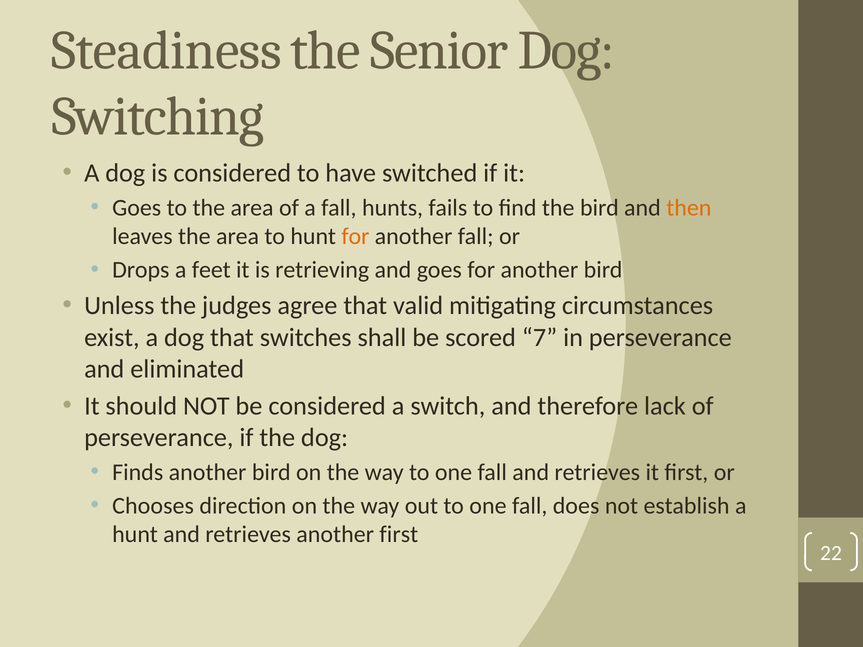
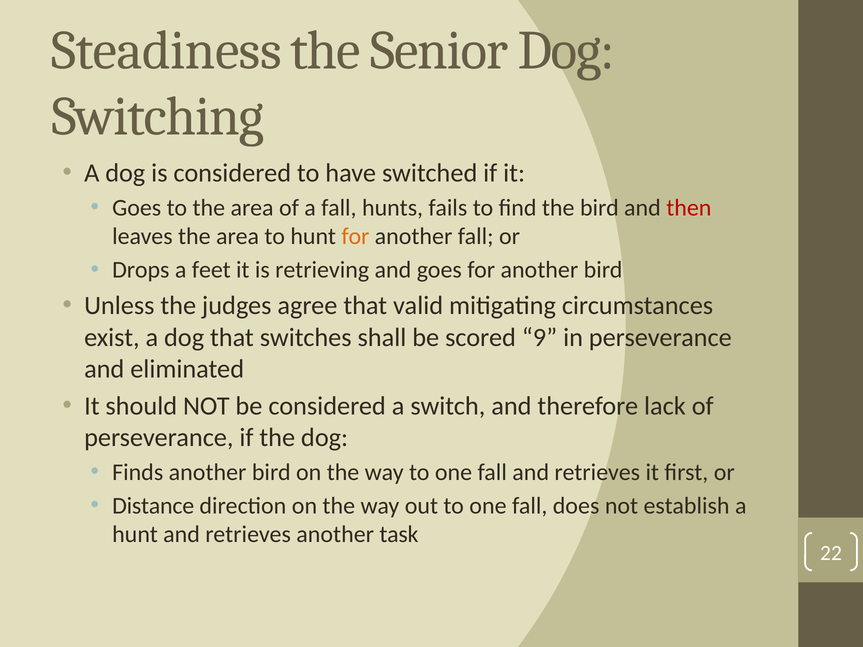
then colour: orange -> red (689, 208)
7: 7 -> 9 (540, 337)
Chooses: Chooses -> Distance (153, 506)
another first: first -> task (399, 535)
